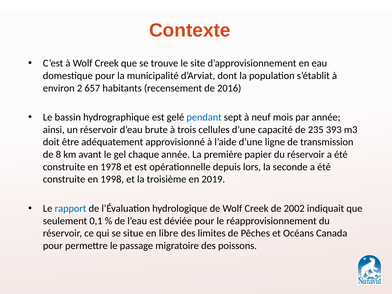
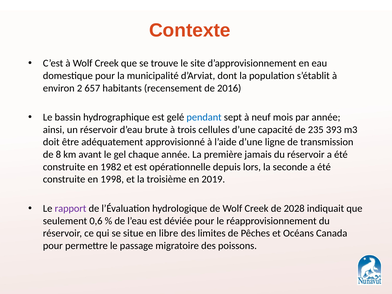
papier: papier -> jamais (258, 154)
1978: 1978 -> 1982 (111, 167)
rapport colour: blue -> purple (71, 208)
2002: 2002 -> 2028 (294, 208)
0,1: 0,1 -> 0,6 (96, 221)
